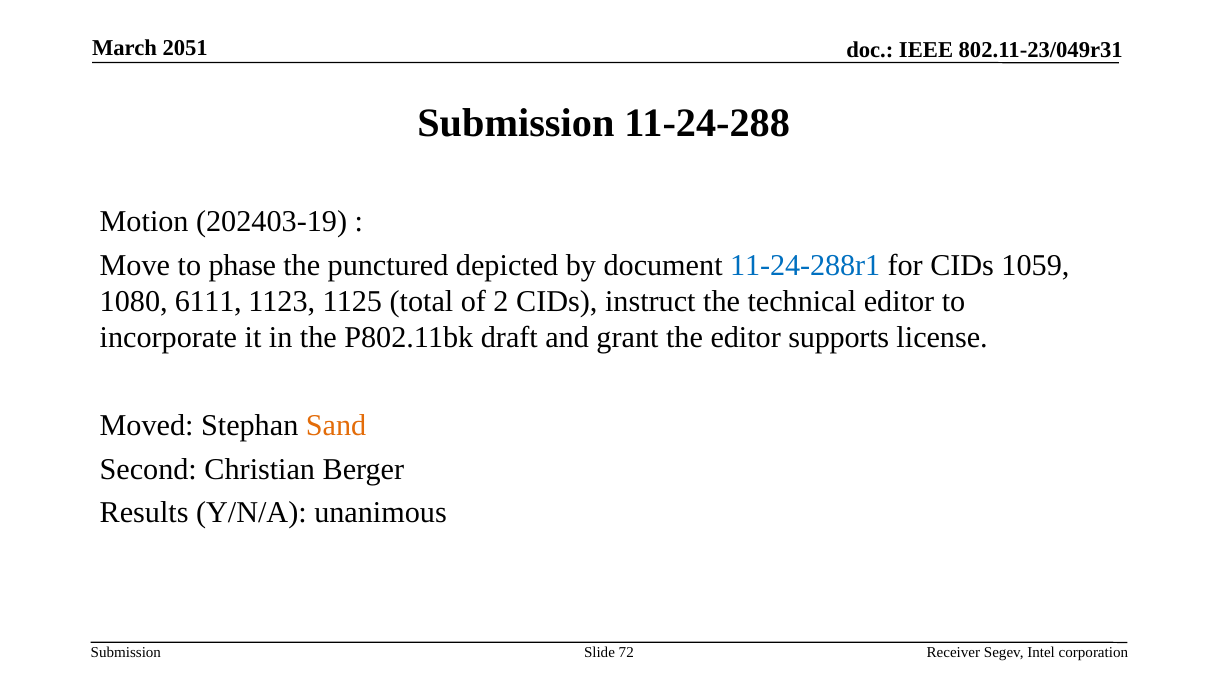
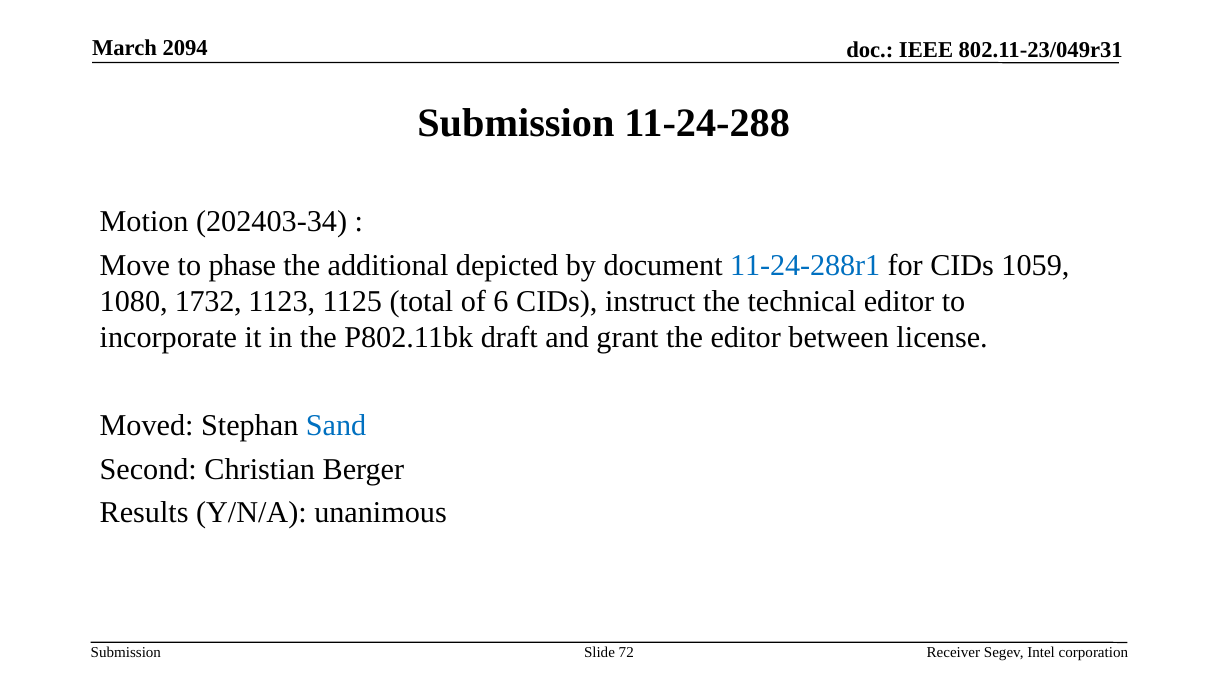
2051: 2051 -> 2094 (185, 48)
202403-19: 202403-19 -> 202403-34 (272, 221)
punctured: punctured -> additional (388, 265)
6111: 6111 -> 1732 (208, 301)
2: 2 -> 6 (501, 301)
supports: supports -> between (839, 337)
Sand colour: orange -> blue (336, 425)
